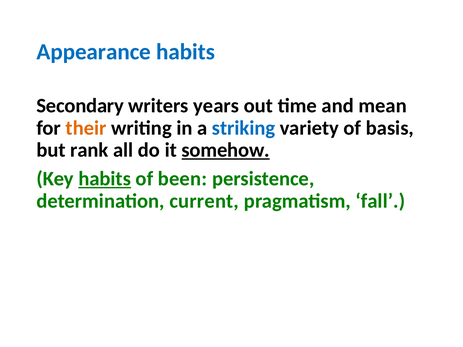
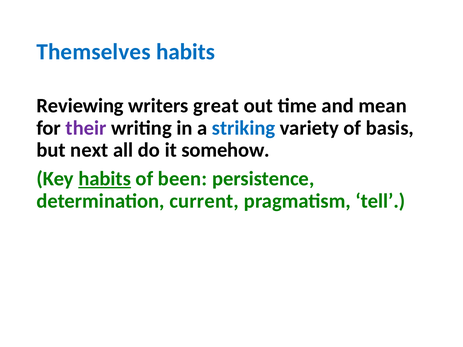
Appearance: Appearance -> Themselves (94, 52)
Secondary: Secondary -> Reviewing (80, 106)
years: years -> great (216, 106)
their colour: orange -> purple (86, 128)
rank: rank -> next (89, 150)
somehow underline: present -> none (226, 150)
fall: fall -> tell (380, 201)
